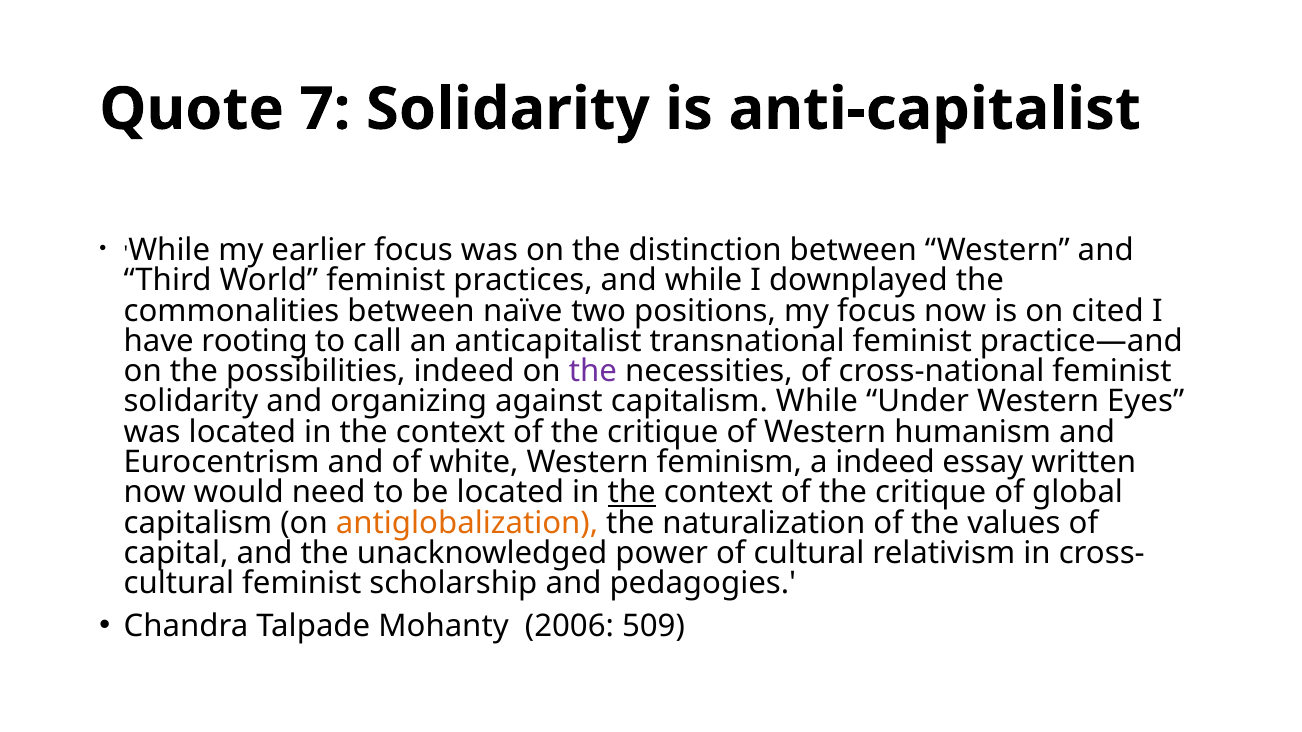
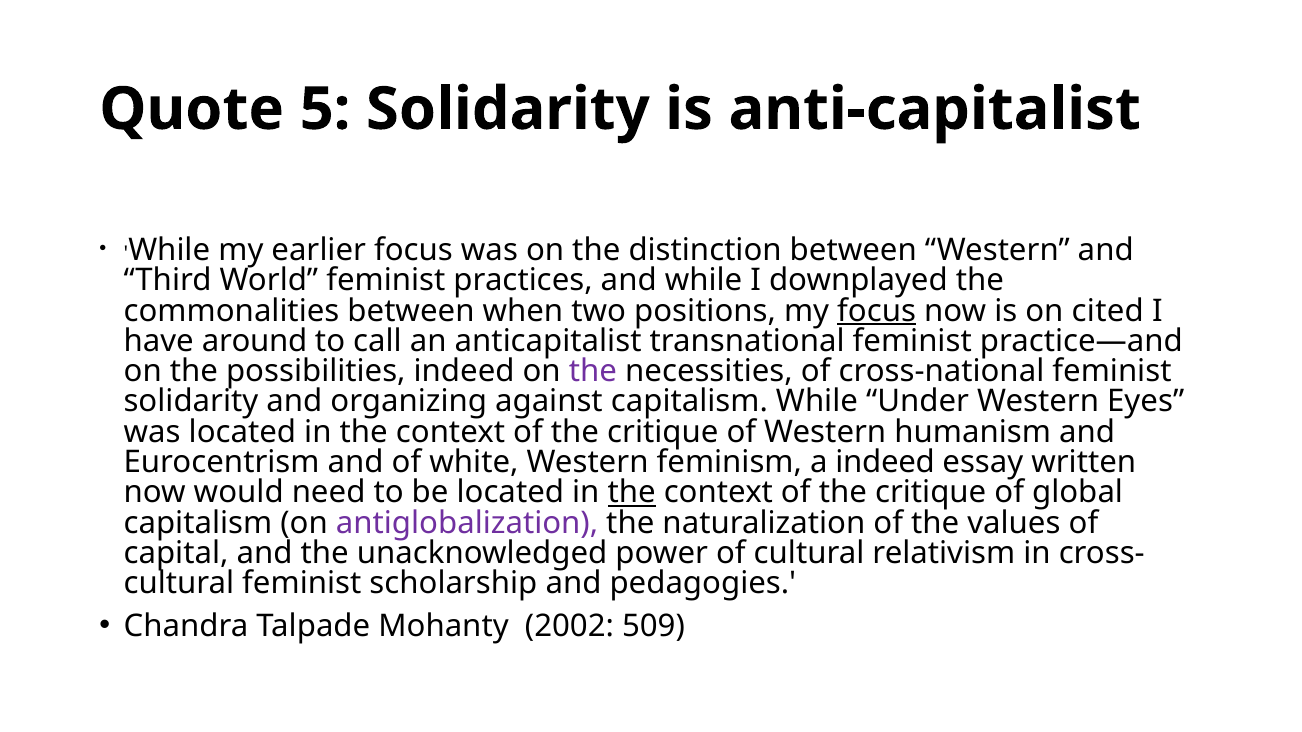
7: 7 -> 5 (325, 109)
naïve: naïve -> when (523, 311)
focus underline: none -> present (877, 311)
rooting: rooting -> around (255, 341)
antiglobalization colour: orange -> purple (467, 523)
2006: 2006 -> 2002 (569, 626)
